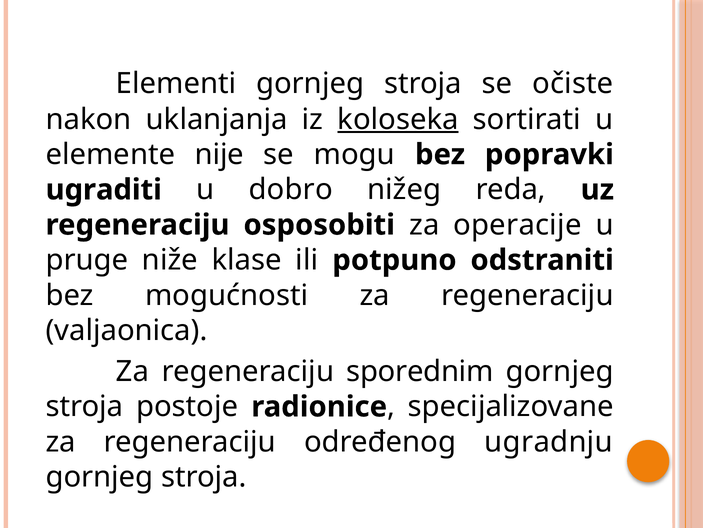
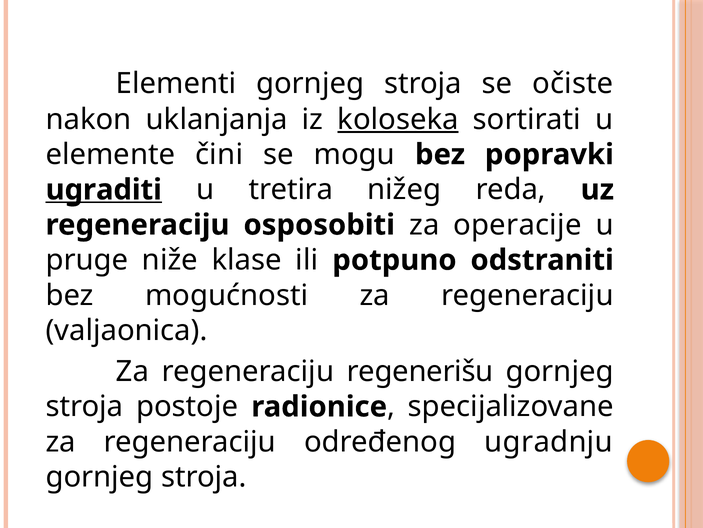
nije: nije -> čini (219, 154)
ugraditi underline: none -> present (104, 189)
dobro: dobro -> tretira (291, 189)
sporednim: sporednim -> regenerišu (420, 371)
